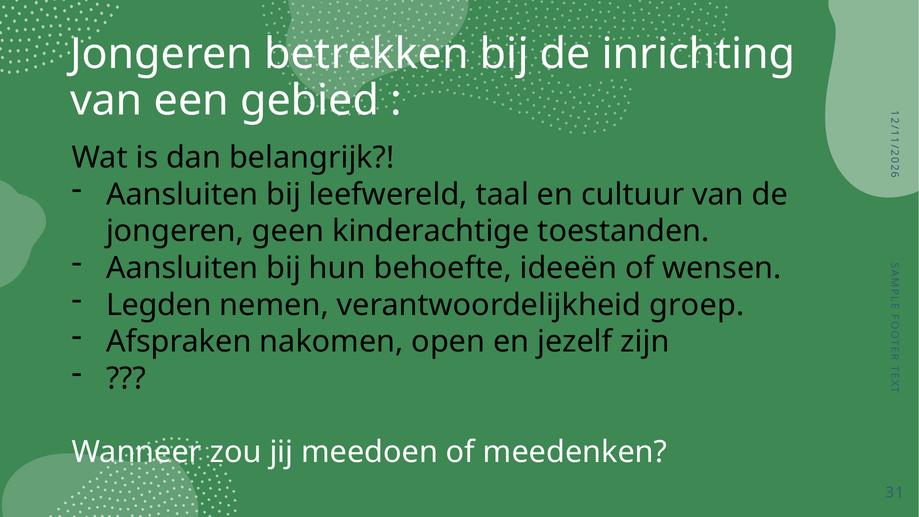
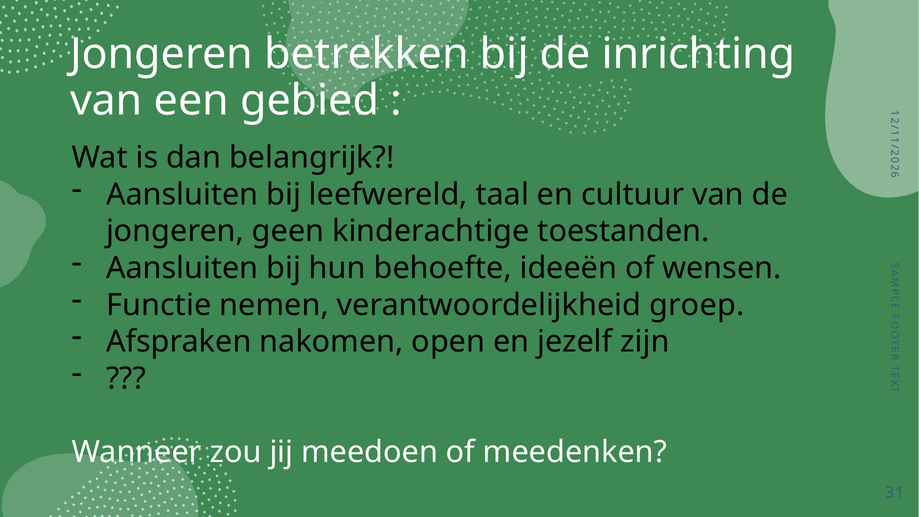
Legden: Legden -> Functie (159, 305)
